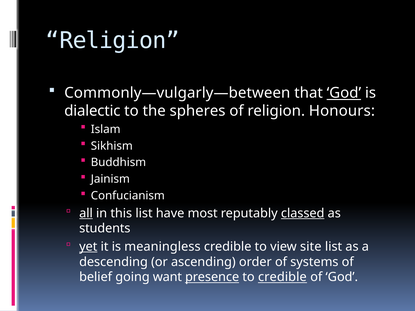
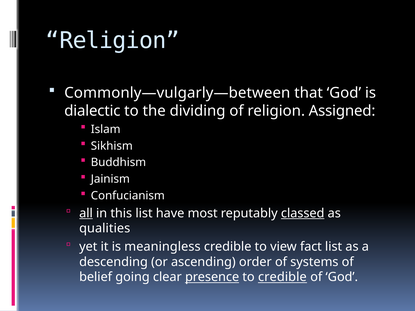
God underline: present -> none (344, 93)
spheres: spheres -> dividing (198, 111)
Honours: Honours -> Assigned (342, 111)
students: students -> qualities (105, 229)
yet underline: present -> none (88, 247)
site: site -> fact (311, 247)
want: want -> clear (167, 277)
